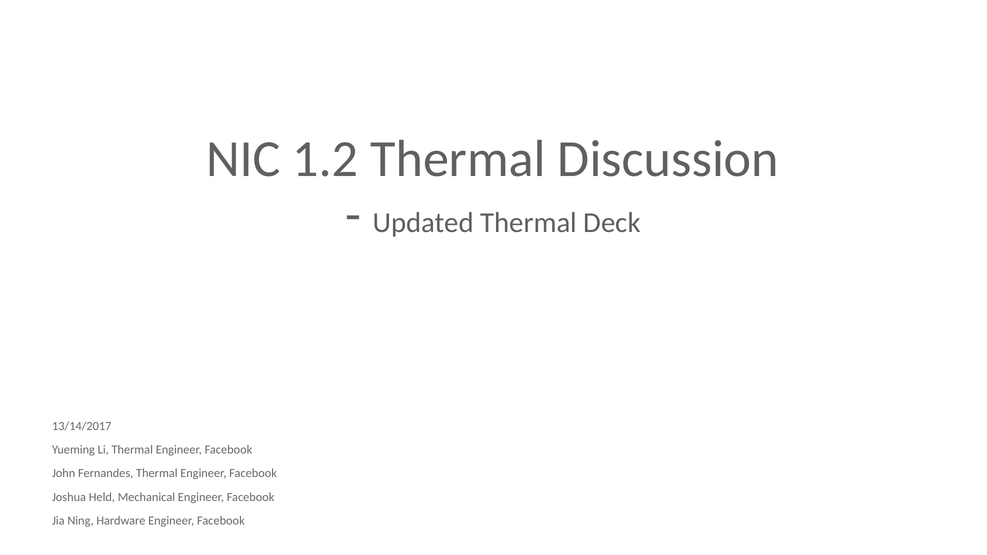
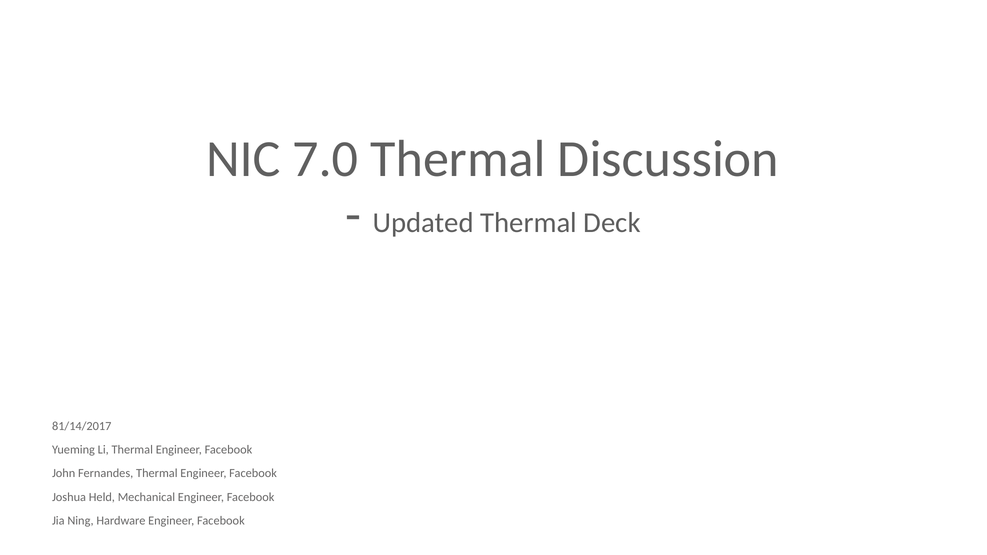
1.2: 1.2 -> 7.0 (325, 159)
13/14/2017: 13/14/2017 -> 81/14/2017 (82, 426)
